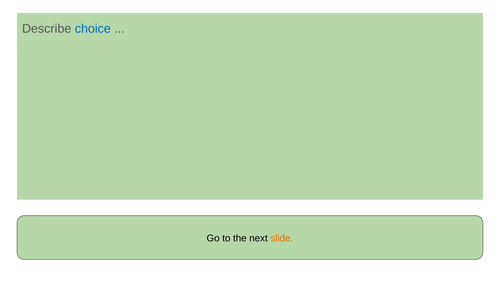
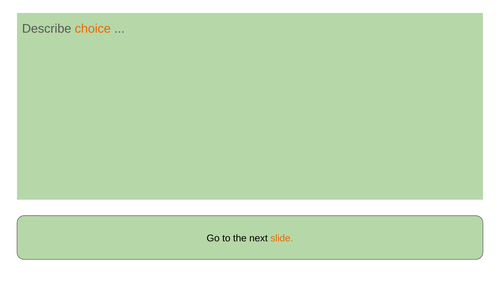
choice colour: blue -> orange (93, 29)
